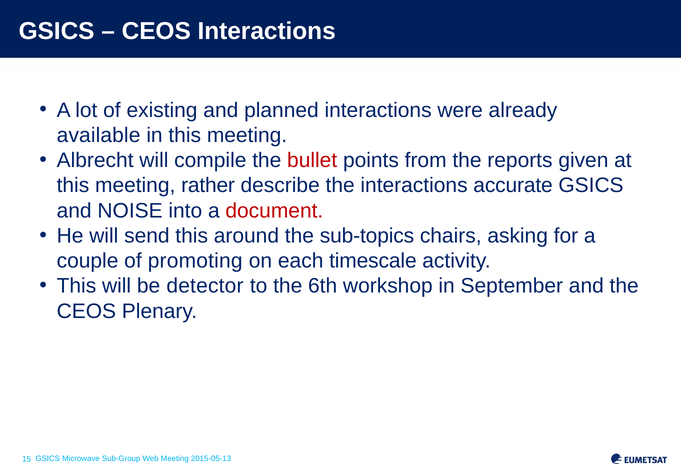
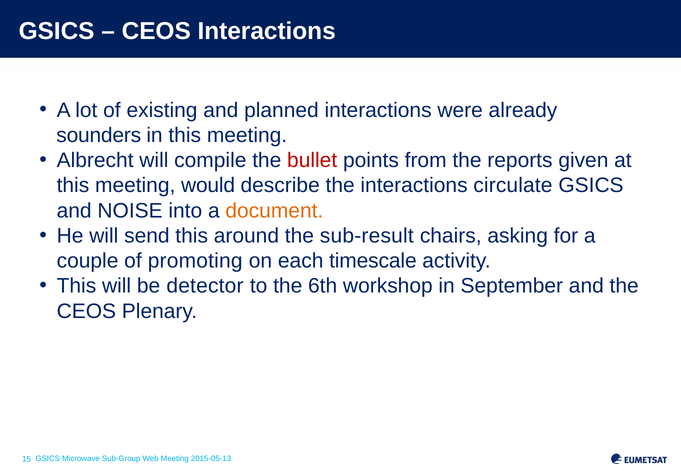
available: available -> sounders (99, 135)
rather: rather -> would (208, 186)
accurate: accurate -> circulate (513, 186)
document colour: red -> orange (274, 211)
sub-topics: sub-topics -> sub-result (367, 236)
